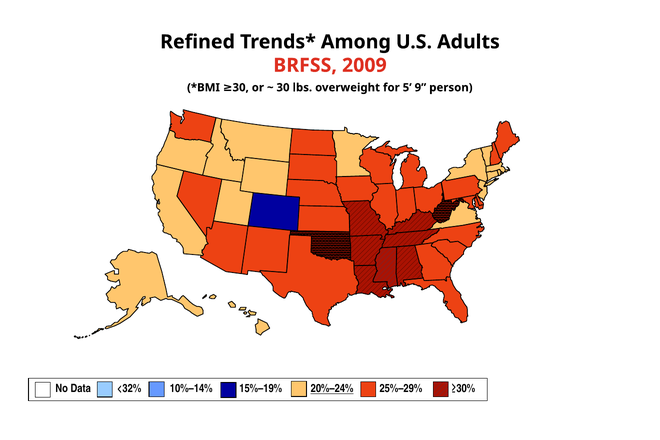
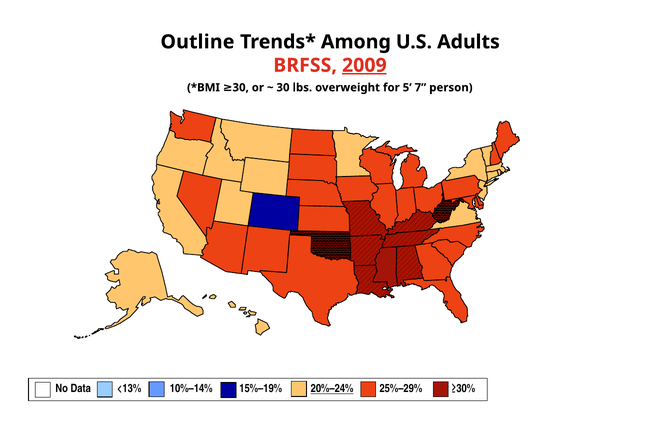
Refined: Refined -> Outline (197, 42)
2009 underline: none -> present (364, 65)
9: 9 -> 7 (420, 88)
<32%: <32% -> <13% (129, 389)
